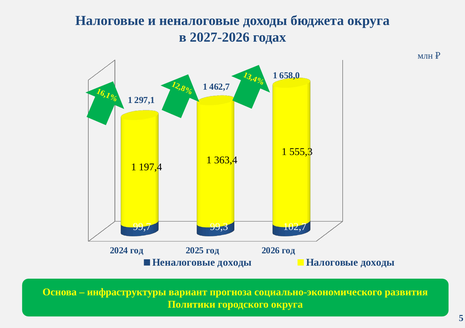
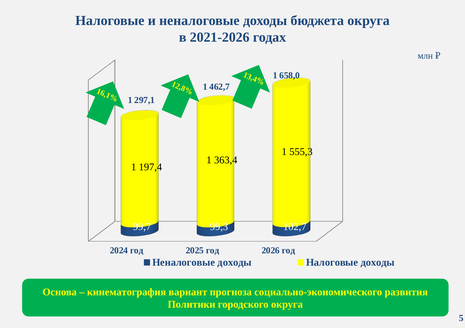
2027-2026: 2027-2026 -> 2021-2026 (220, 37)
инфраструктуры: инфраструктуры -> кинематография (127, 291)
